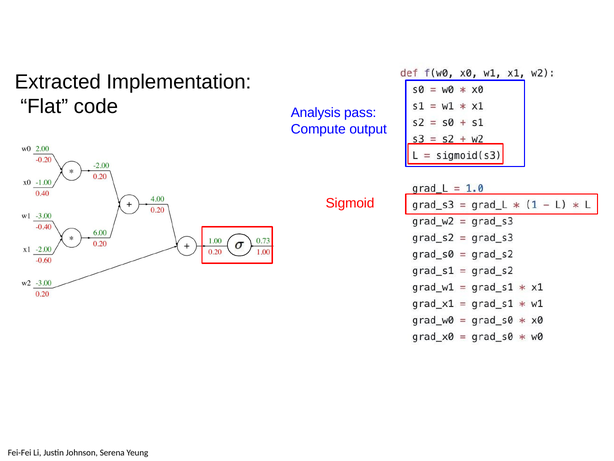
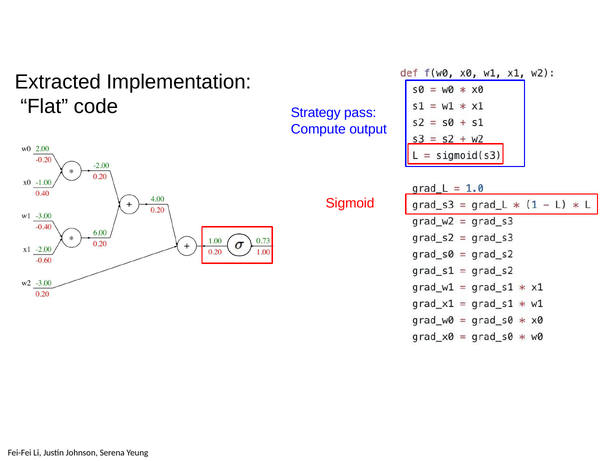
Analysis: Analysis -> Strategy (316, 112)
